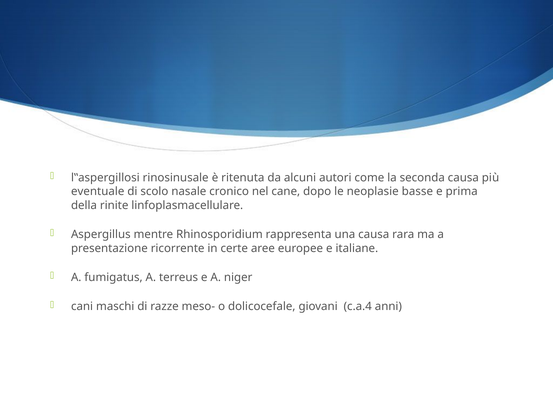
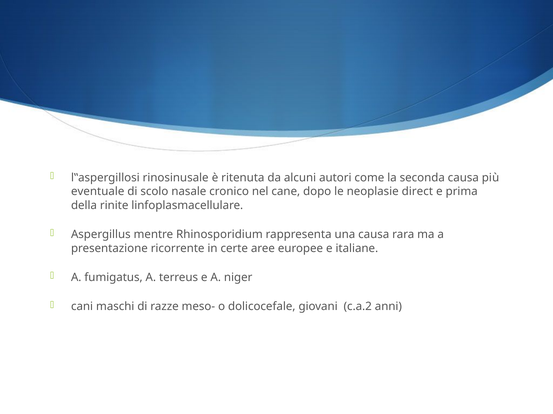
basse: basse -> direct (417, 192)
c.a.4: c.a.4 -> c.a.2 (358, 307)
